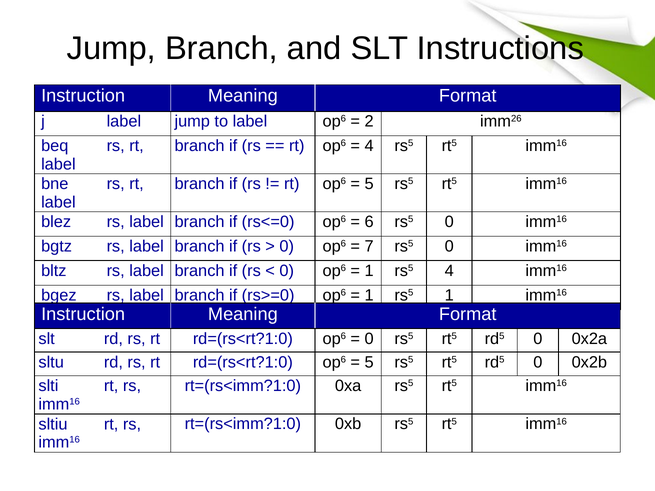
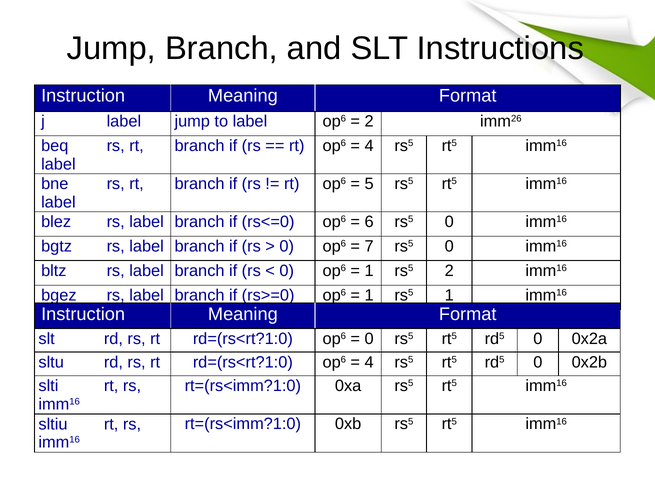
rs5 4: 4 -> 2 (449, 271)
5: 5 -> 4 (369, 362)
